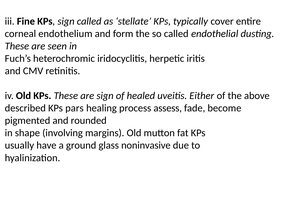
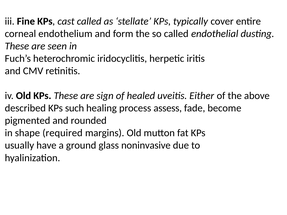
KPs sign: sign -> cast (66, 21)
pars: pars -> such (75, 108)
involving: involving -> required (62, 133)
